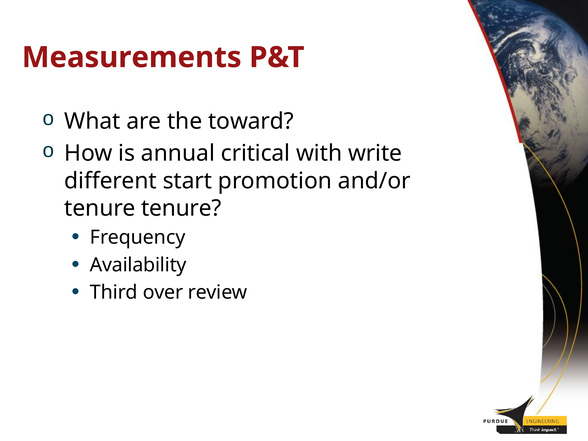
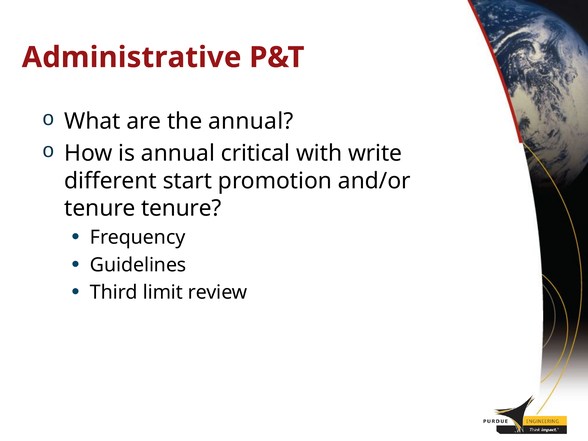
Measurements: Measurements -> Administrative (132, 57)
the toward: toward -> annual (251, 121)
Availability: Availability -> Guidelines (138, 265)
over: over -> limit (163, 292)
